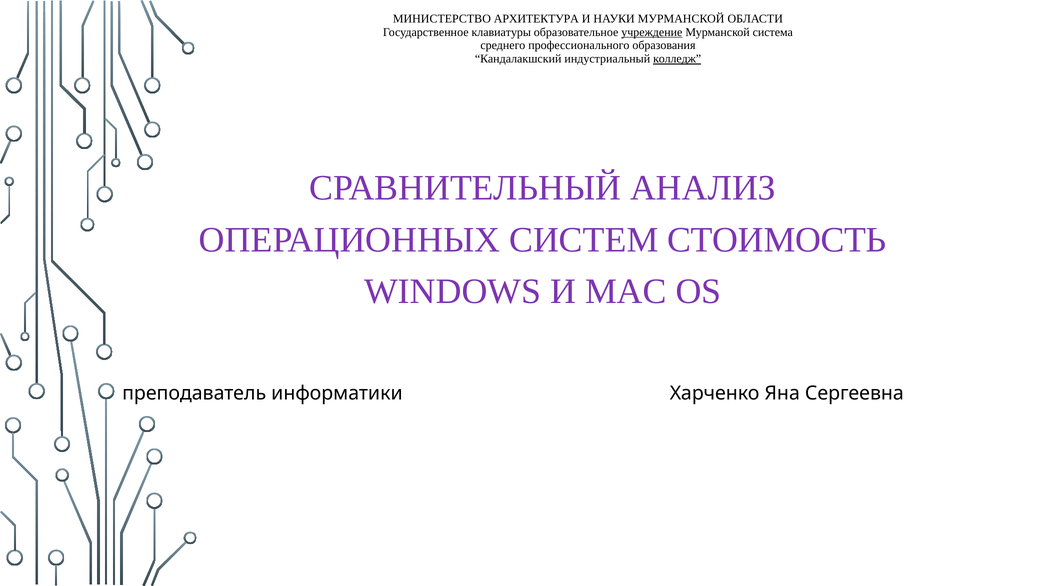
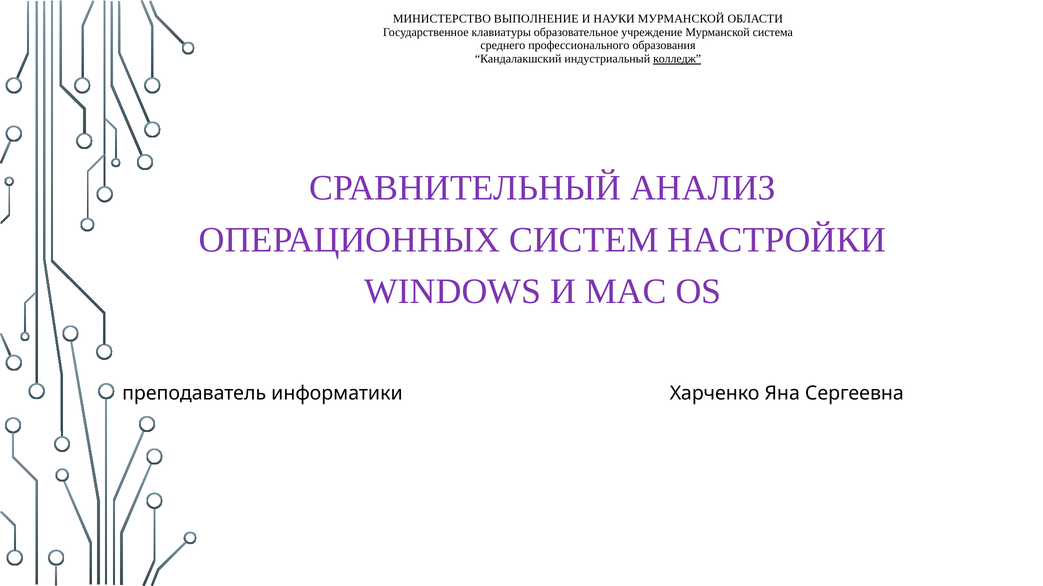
АРХИТЕКТУРА: АРХИТЕКТУРА -> ВЫПОЛНЕНИЕ (536, 19)
учреждение underline: present -> none (652, 32)
СТОИМОСТЬ: СТОИМОСТЬ -> НАСТРОЙКИ (777, 240)
